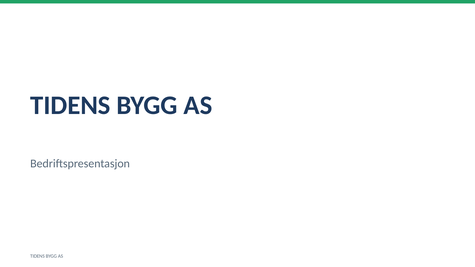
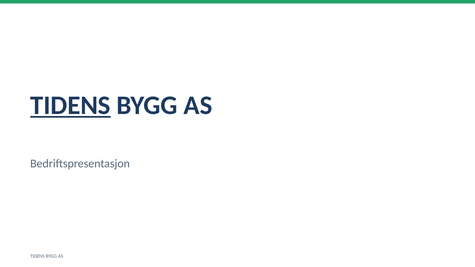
TIDENS underline: none -> present (70, 105)
